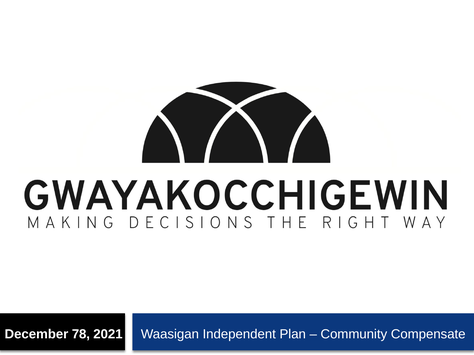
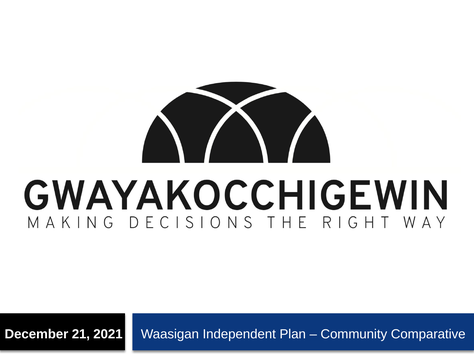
78: 78 -> 21 (81, 334)
Compensate: Compensate -> Comparative (428, 334)
